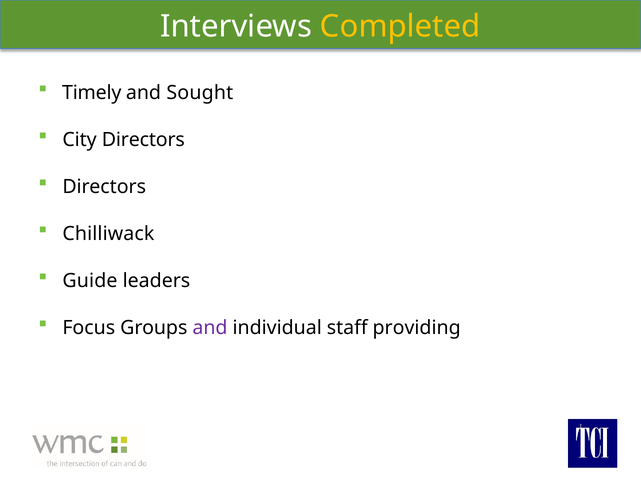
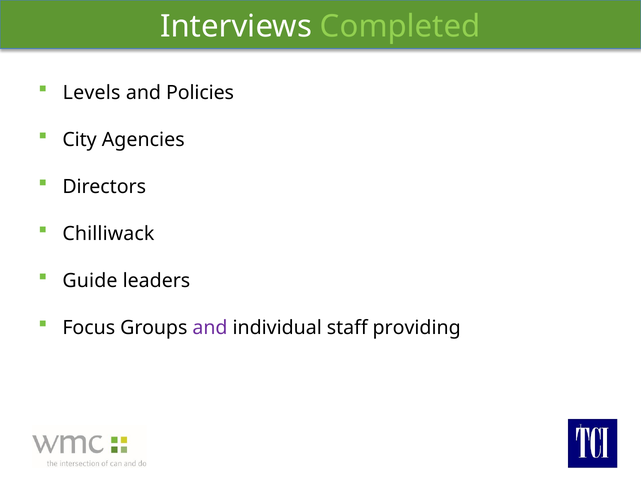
Completed colour: yellow -> light green (400, 26)
Timely: Timely -> Levels (92, 93)
Sought: Sought -> Policies (200, 93)
City Directors: Directors -> Agencies (143, 140)
